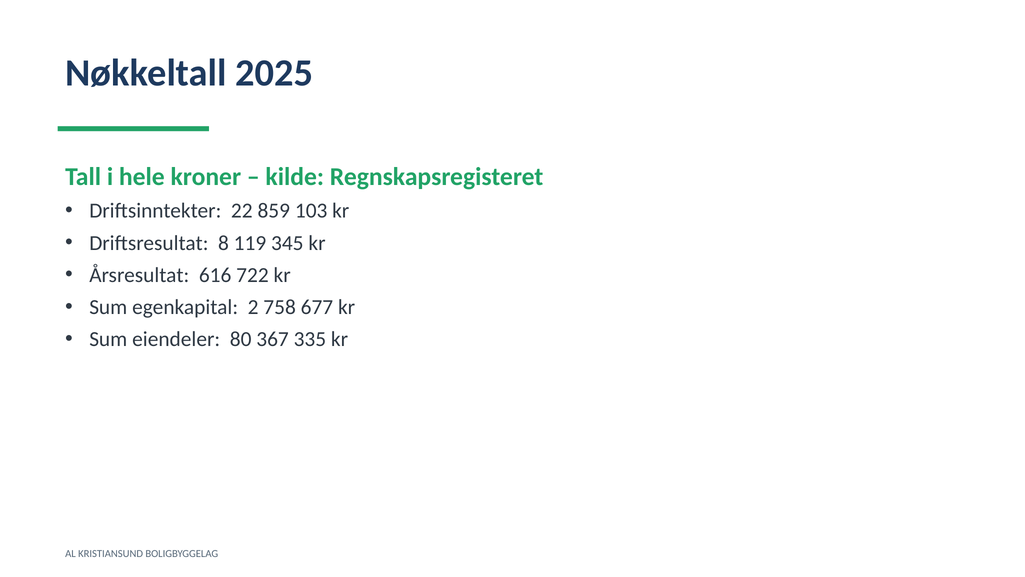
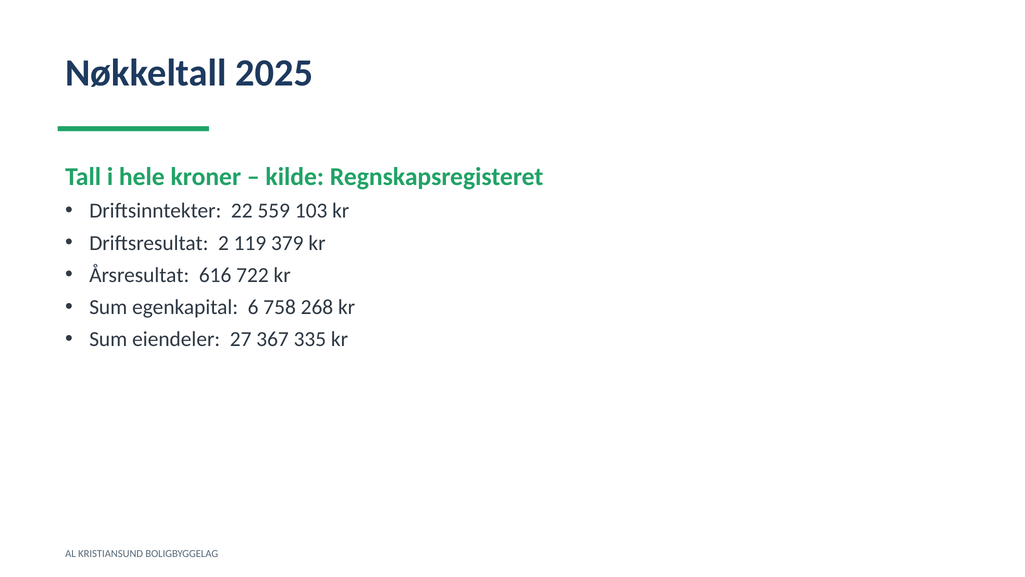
859: 859 -> 559 (274, 211)
8: 8 -> 2 (224, 243)
345: 345 -> 379 (287, 243)
2: 2 -> 6 (253, 307)
677: 677 -> 268 (317, 307)
80: 80 -> 27 (241, 339)
